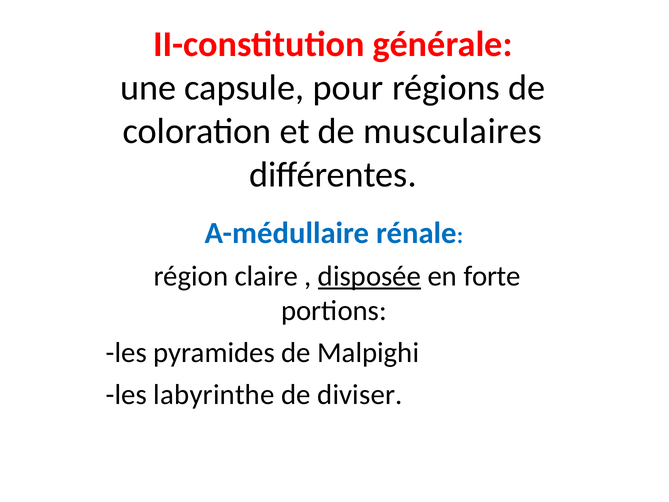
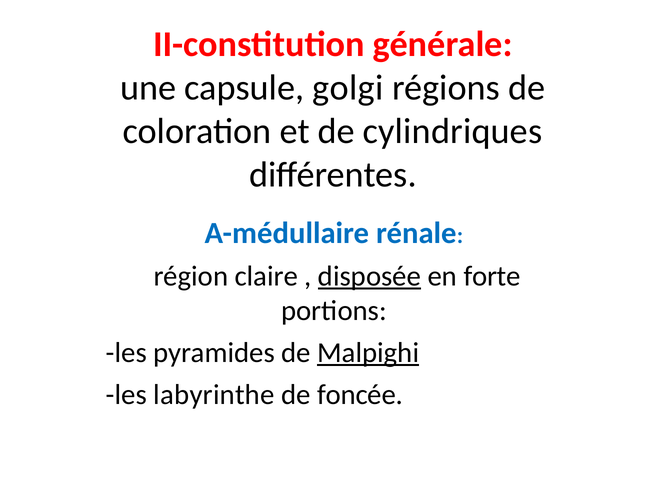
pour: pour -> golgi (348, 88)
musculaires: musculaires -> cylindriques (453, 131)
Malpighi underline: none -> present (368, 353)
diviser: diviser -> foncée (360, 395)
